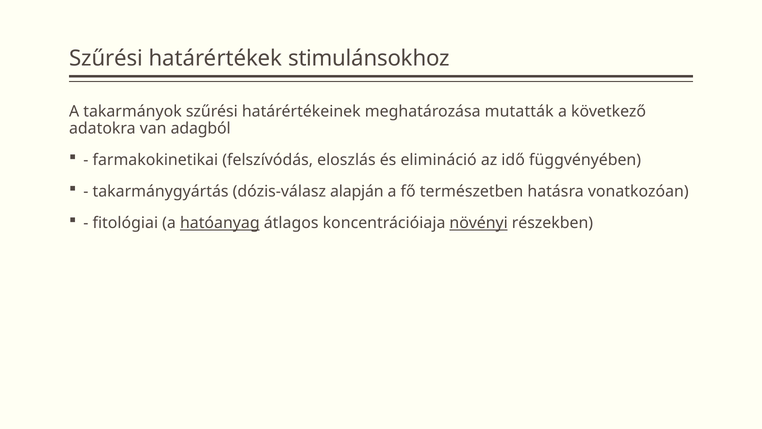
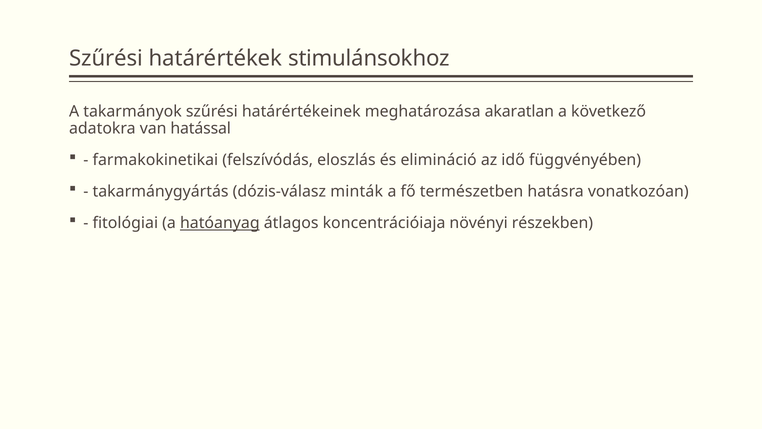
mutatták: mutatták -> akaratlan (519, 111)
adagból: adagból -> hatással (201, 128)
alapján: alapján -> minták (357, 191)
növényi underline: present -> none (479, 223)
